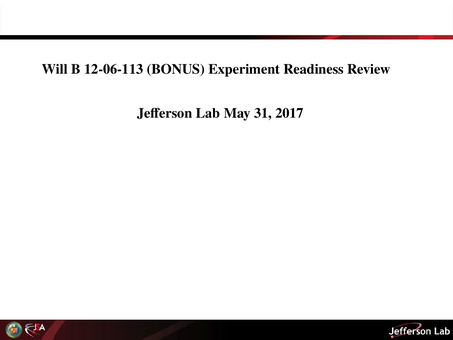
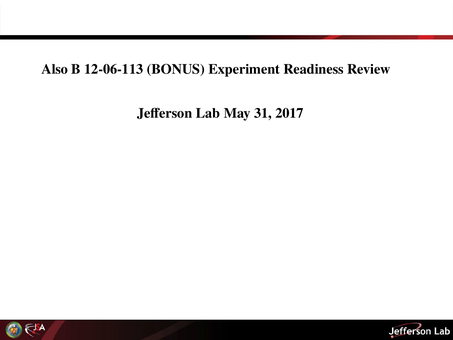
Will: Will -> Also (55, 69)
